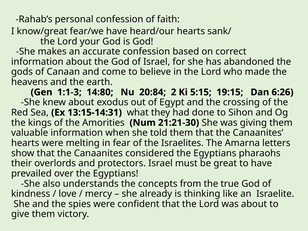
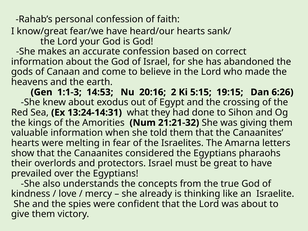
14:80: 14:80 -> 14:53 (100, 92)
20:84: 20:84 -> 20:16 (153, 92)
13:15-14:31: 13:15-14:31 -> 13:24-14:31 (95, 113)
21:21-30: 21:21-30 -> 21:21-32 (179, 123)
